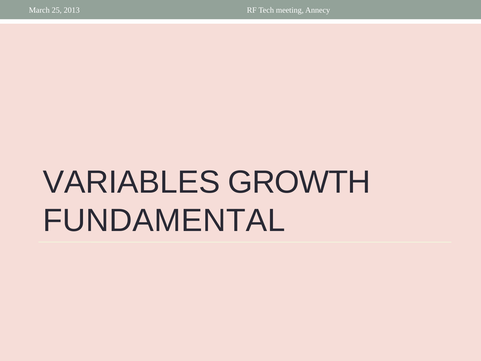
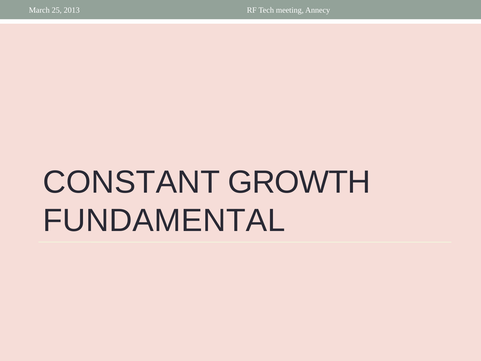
VARIABLES: VARIABLES -> CONSTANT (131, 182)
